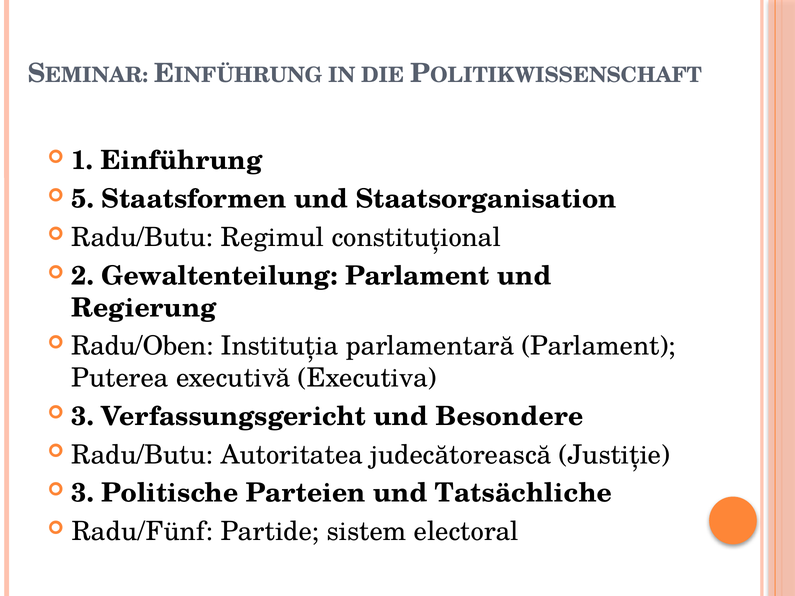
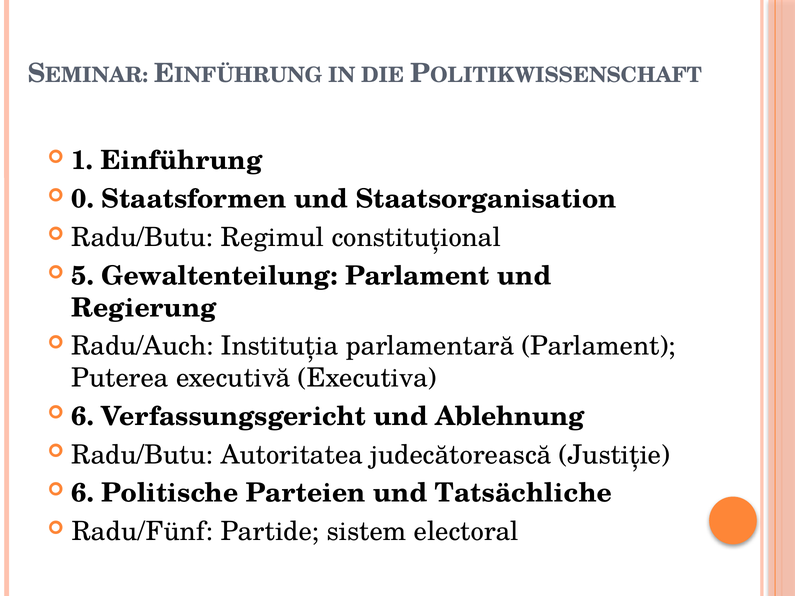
5: 5 -> 0 (83, 199)
2: 2 -> 5 (83, 276)
Radu/Oben: Radu/Oben -> Radu/Auch (142, 346)
3: 3 -> 6 (83, 417)
Besondere: Besondere -> Ablehnung (510, 417)
3: 3 -> 6 (83, 493)
